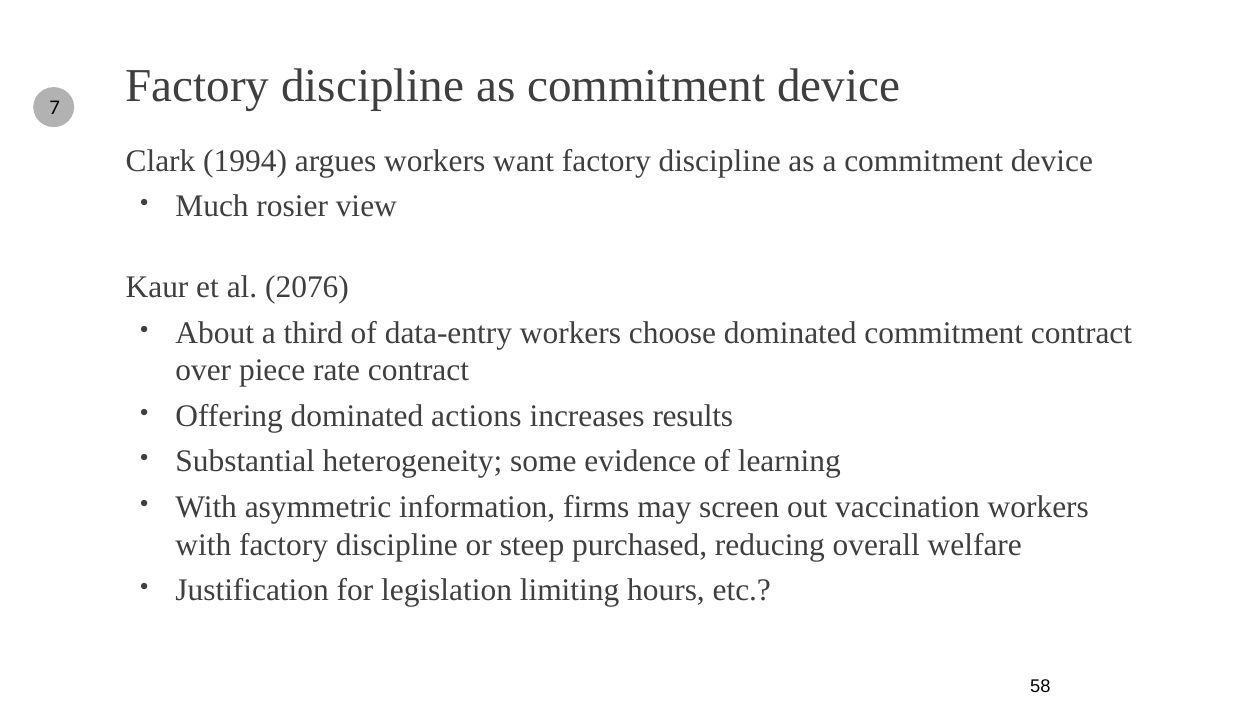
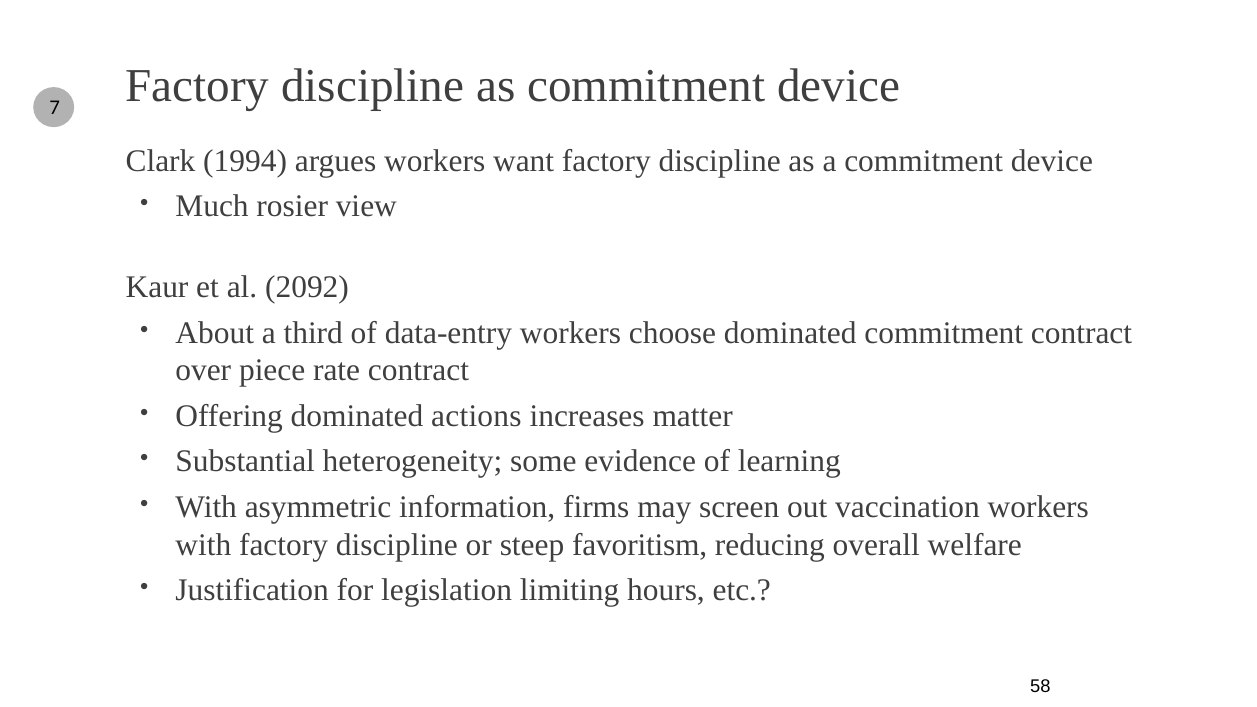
2076: 2076 -> 2092 (307, 287)
results: results -> matter (693, 416)
purchased: purchased -> favoritism (640, 545)
